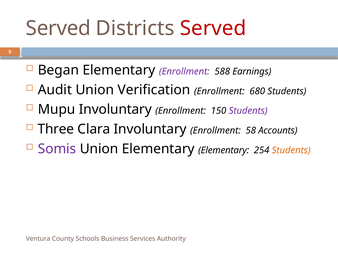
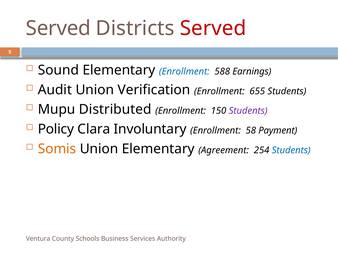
Began: Began -> Sound (58, 70)
Enrollment colour: purple -> blue (184, 71)
680: 680 -> 655 (257, 91)
Mupu Involuntary: Involuntary -> Distributed (115, 109)
Three: Three -> Policy (56, 129)
Accounts: Accounts -> Payment (278, 130)
Somis colour: purple -> orange (57, 148)
Elementary Elementary: Elementary -> Agreement (224, 150)
Students colour: orange -> blue (291, 150)
